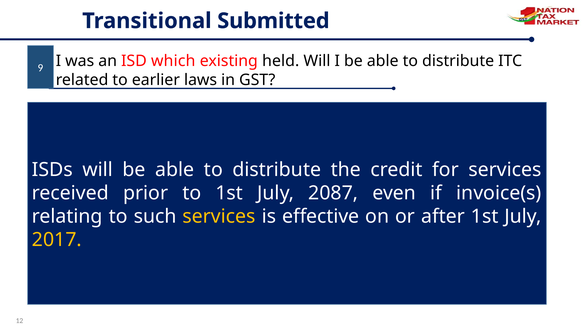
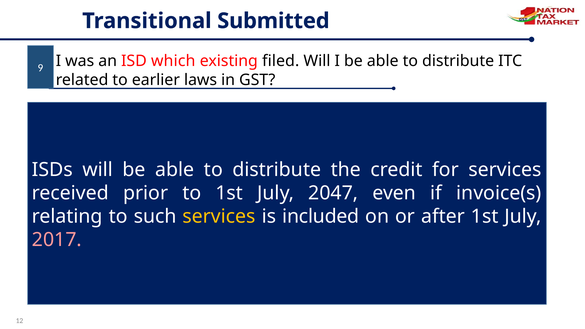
held: held -> filed (281, 61)
2087: 2087 -> 2047 (333, 193)
effective: effective -> included (321, 216)
2017 colour: yellow -> pink (57, 240)
